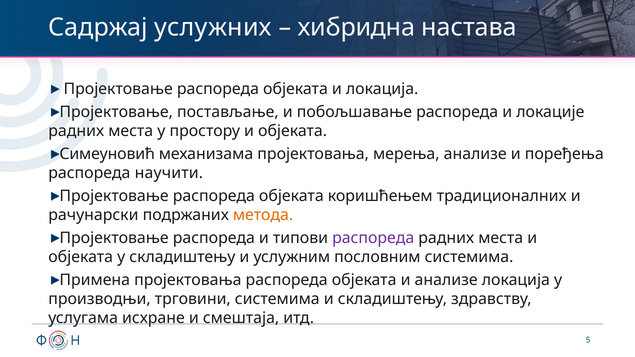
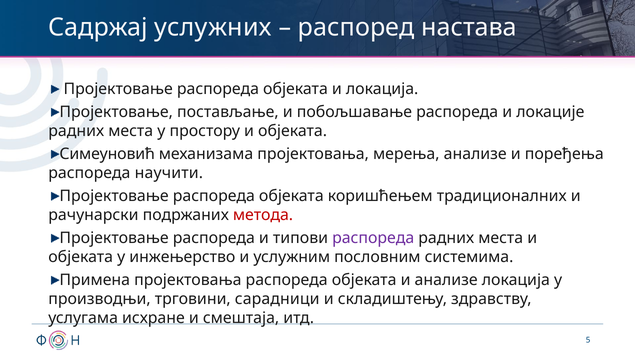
хибридна: хибридна -> распоред (356, 28)
метода colour: orange -> red (263, 215)
у складиштењу: складиштењу -> инжењерство (182, 257)
трговини системима: системима -> сарадници (277, 299)
